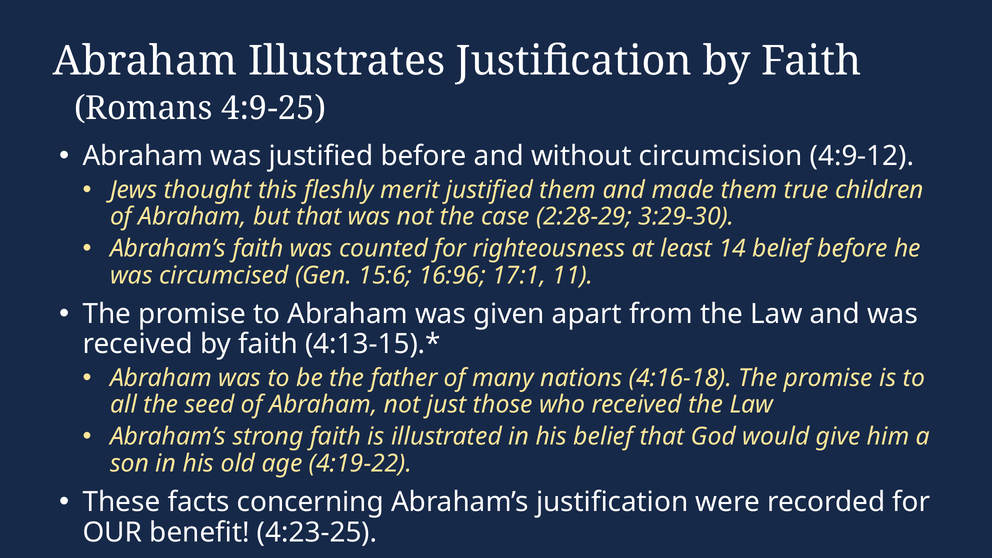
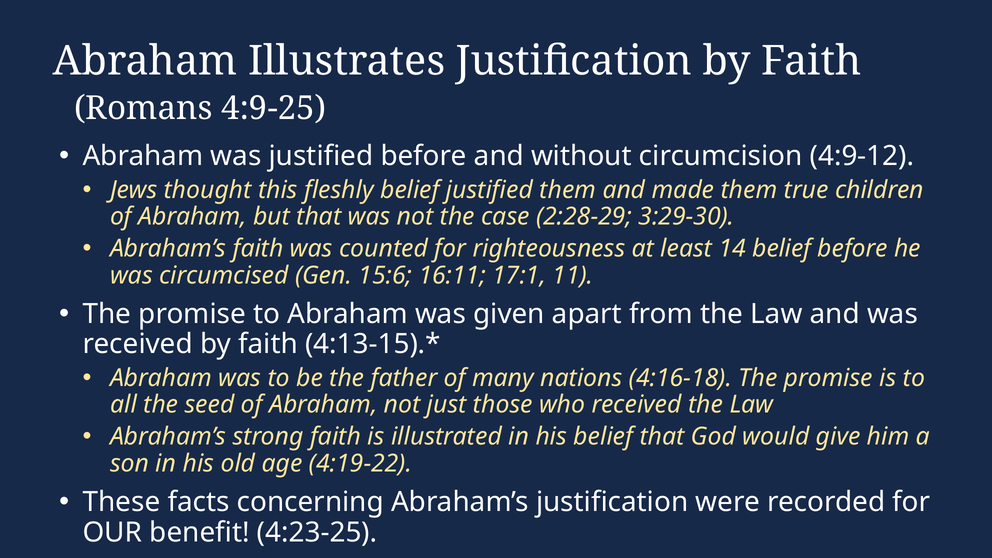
fleshly merit: merit -> belief (410, 190)
16:96: 16:96 -> 16:11 (452, 275)
